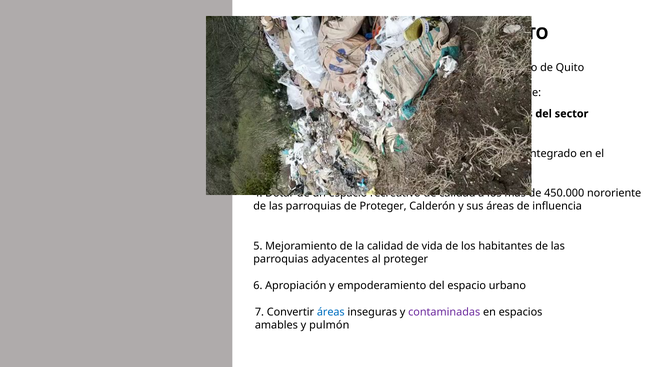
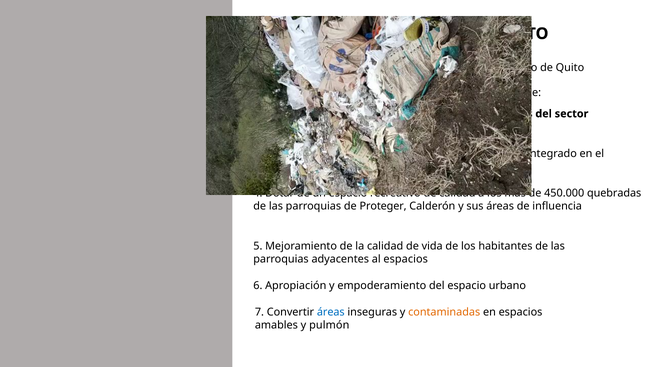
450.000 nororiente: nororiente -> quebradas (614, 193)
al proteger: proteger -> espacios (406, 259)
contaminadas colour: purple -> orange (444, 312)
